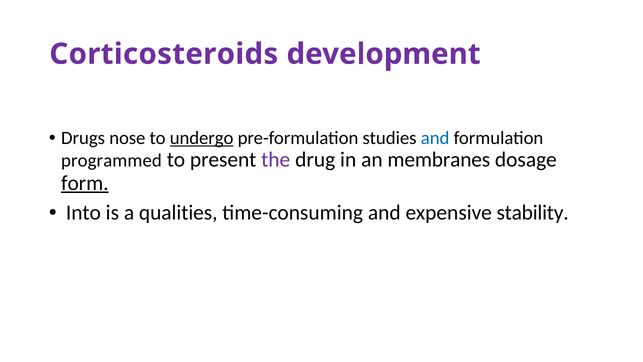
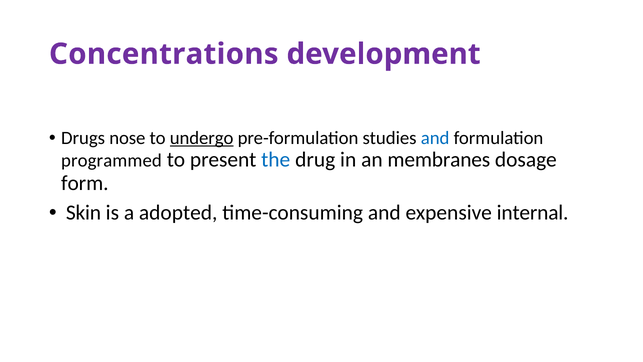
Corticosteroids: Corticosteroids -> Concentrations (164, 54)
the colour: purple -> blue (276, 160)
form underline: present -> none (85, 183)
Into: Into -> Skin (83, 213)
qualities: qualities -> adopted (178, 213)
stability: stability -> internal (533, 213)
